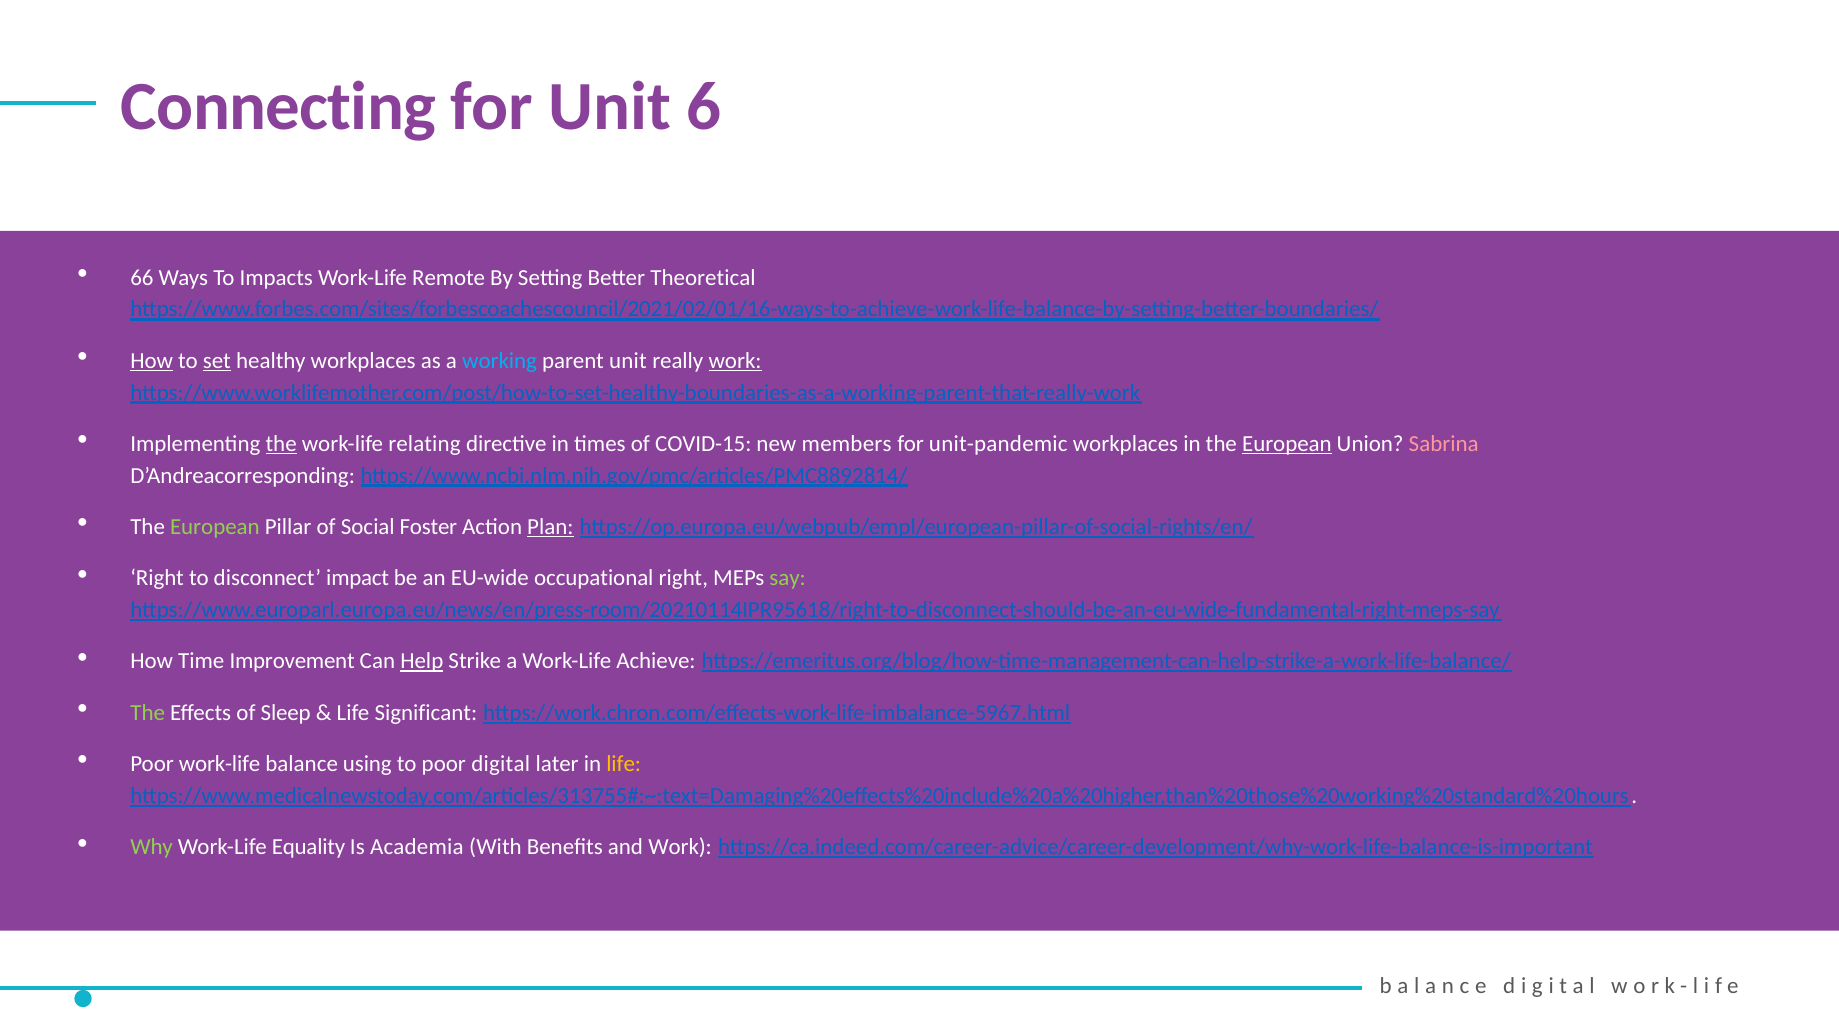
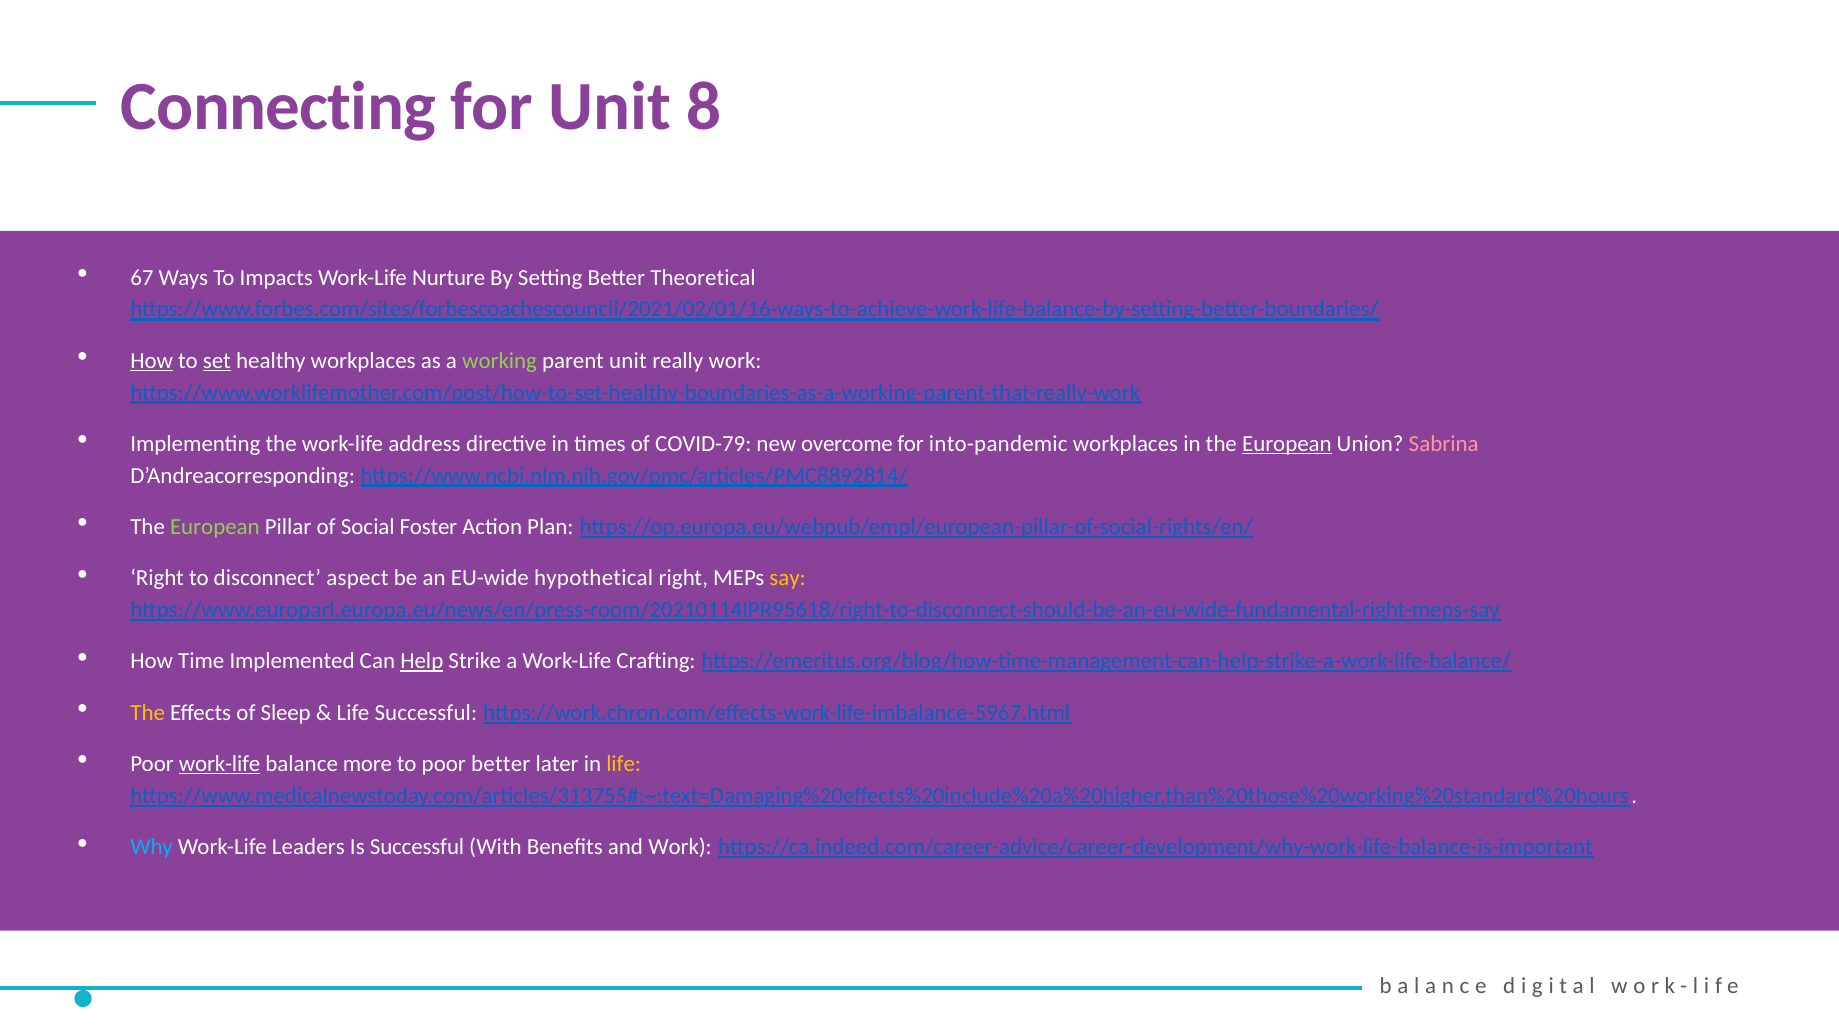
6: 6 -> 8 (704, 107)
66: 66 -> 67 (142, 278)
Remote: Remote -> Nurture (449, 278)
working colour: light blue -> light green (500, 361)
work underline: present -> none (735, 361)
the underline: present -> none (281, 444)
relating: relating -> address (425, 444)
COVID-15: COVID-15 -> COVID-79 (703, 444)
members: members -> overcome (847, 444)
unit-pandemic: unit-pandemic -> into-pandemic (998, 444)
Plan underline: present -> none (550, 527)
impact: impact -> aspect (357, 578)
occupational: occupational -> hypothetical (594, 578)
say colour: light green -> yellow (788, 578)
Improvement: Improvement -> Implemented (292, 662)
Achieve: Achieve -> Crafting (656, 662)
The colour: light green -> yellow (148, 713)
Life Significant: Significant -> Successful (426, 713)
work-life underline: none -> present (220, 764)
using: using -> more (367, 764)
poor digital: digital -> better (501, 764)
Why colour: light green -> light blue (152, 847)
Equality: Equality -> Leaders (308, 847)
Is Academia: Academia -> Successful (417, 847)
